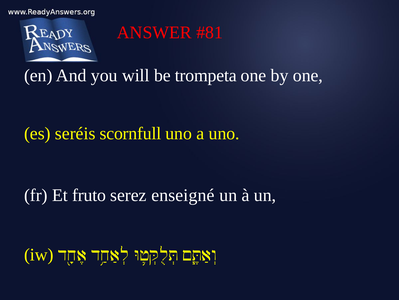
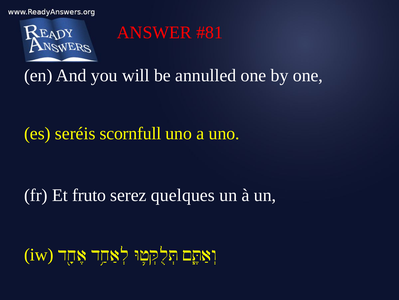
trompeta: trompeta -> annulled (206, 75)
enseigné: enseigné -> quelques (183, 195)
